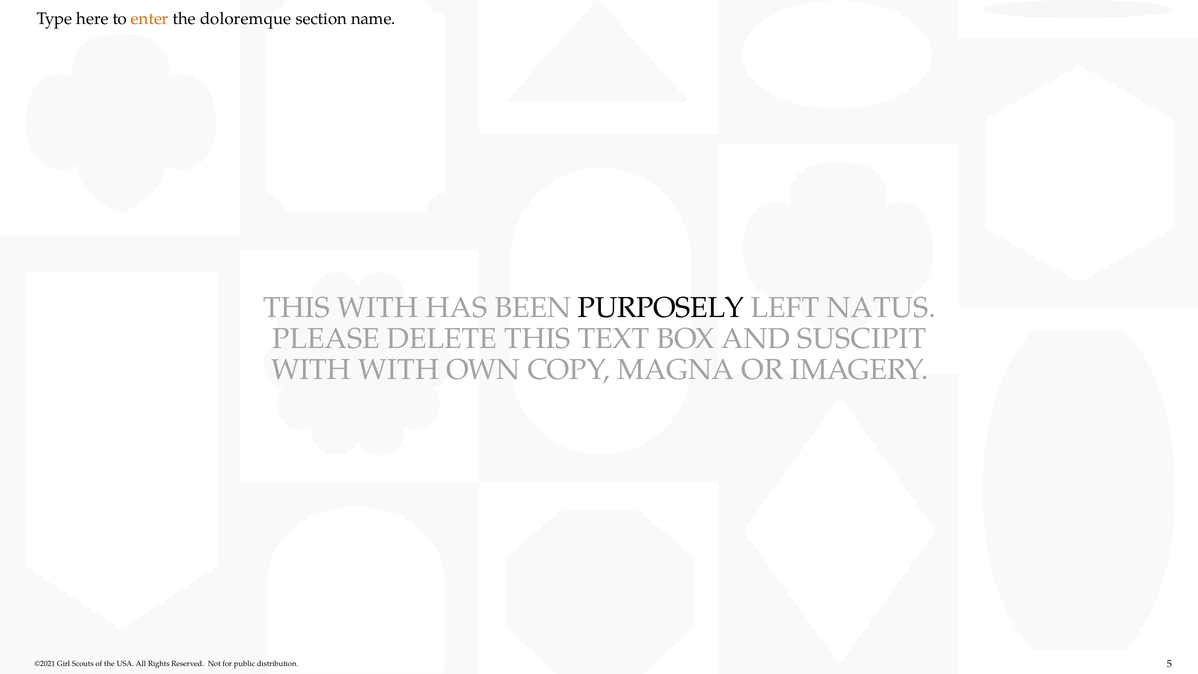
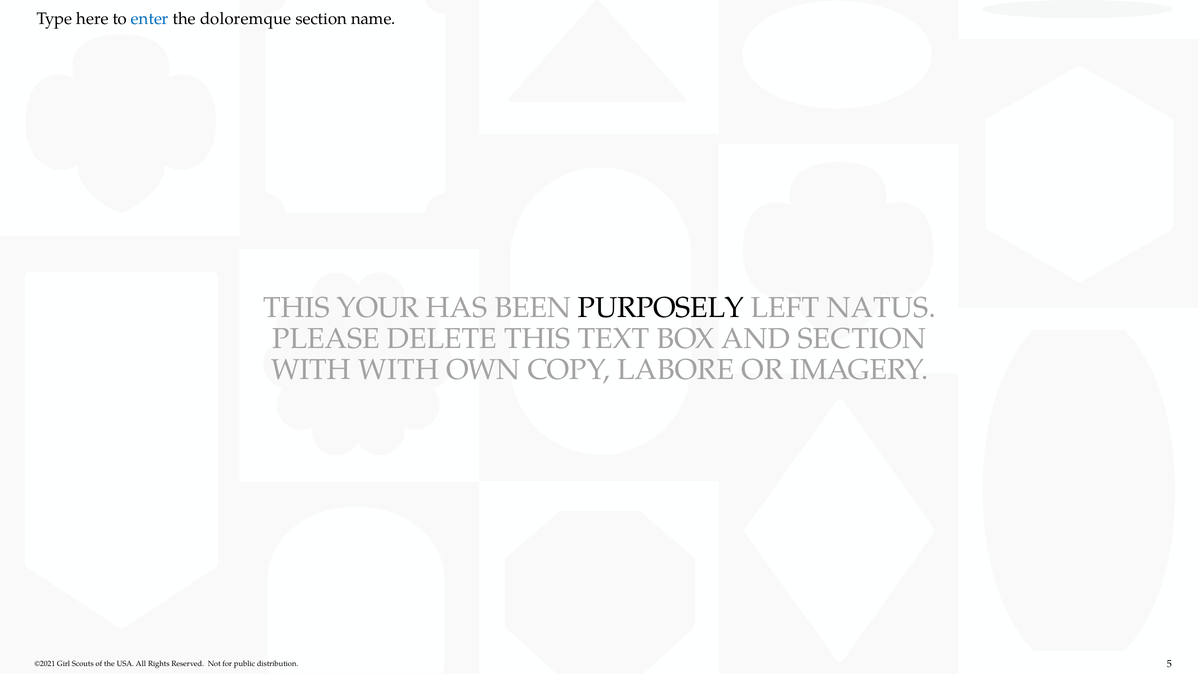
enter colour: orange -> blue (150, 19)
THIS WITH: WITH -> YOUR (378, 308)
AND SUSCIPIT: SUSCIPIT -> SECTION (862, 339)
MAGNA: MAGNA -> LABORE (676, 370)
